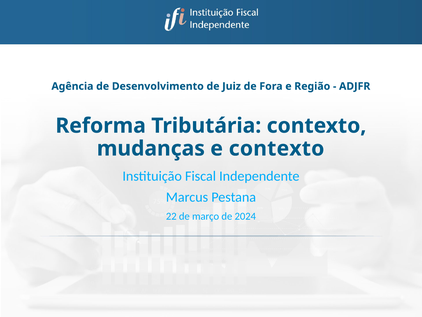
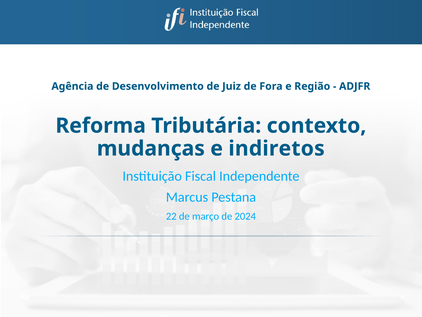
e contexto: contexto -> indiretos (277, 148)
